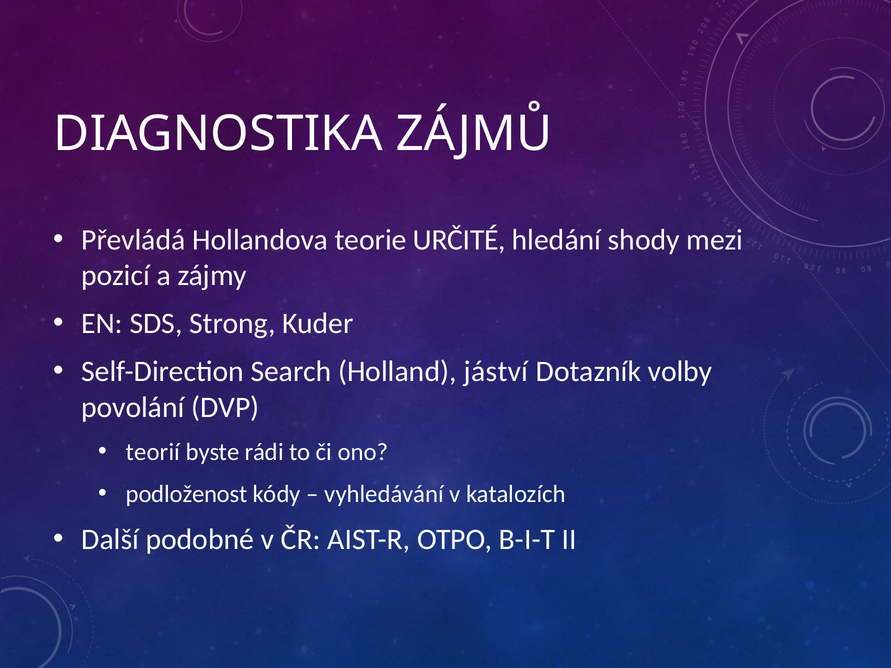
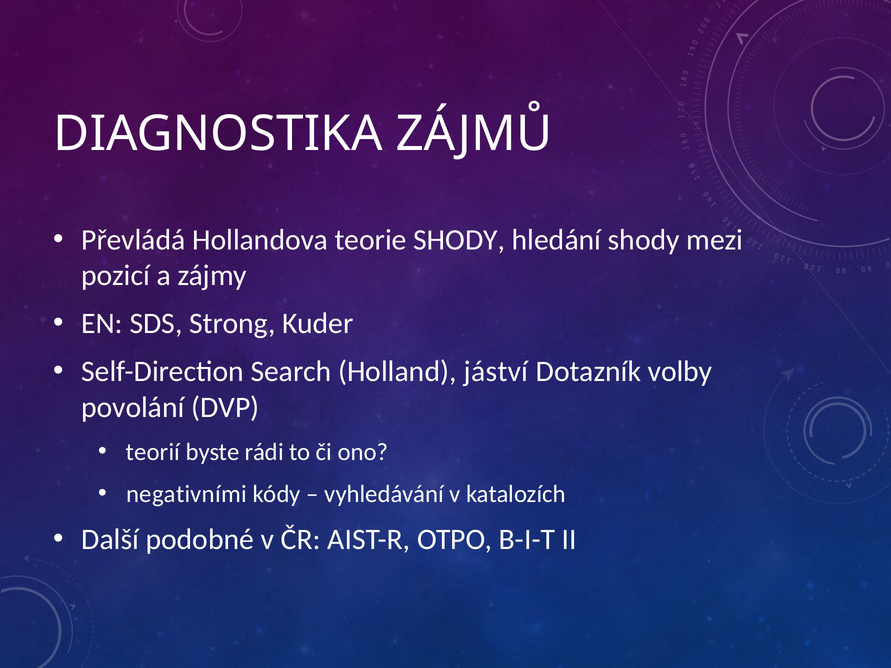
teorie URČITÉ: URČITÉ -> SHODY (459, 240)
podloženost: podloženost -> negativními (186, 494)
